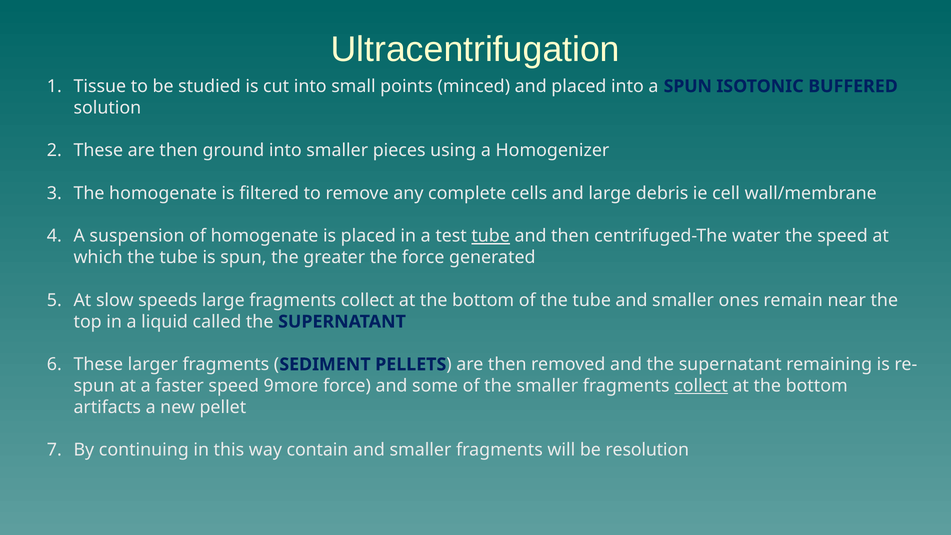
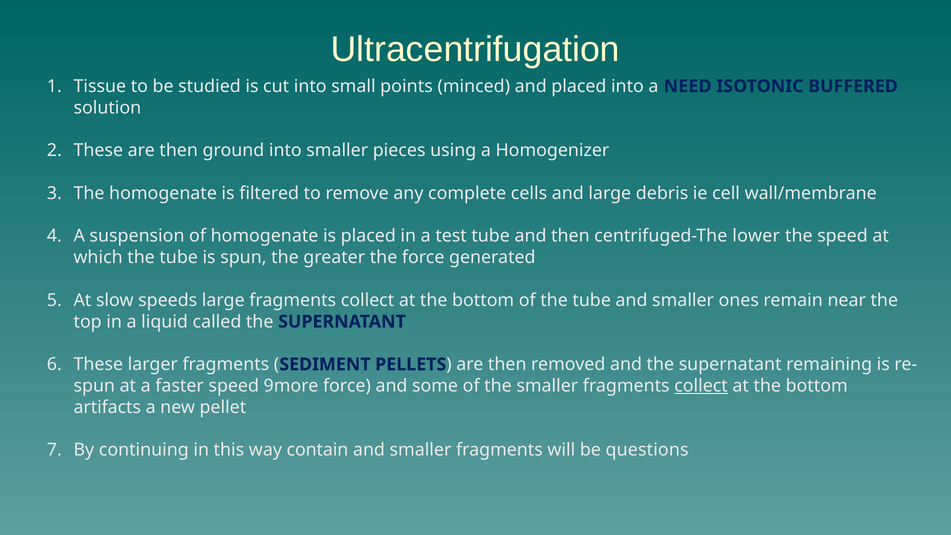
a SPUN: SPUN -> NEED (688, 86)
tube underline: present -> none (491, 236)
water: water -> lower (756, 236)
resolution: resolution -> questions (647, 450)
